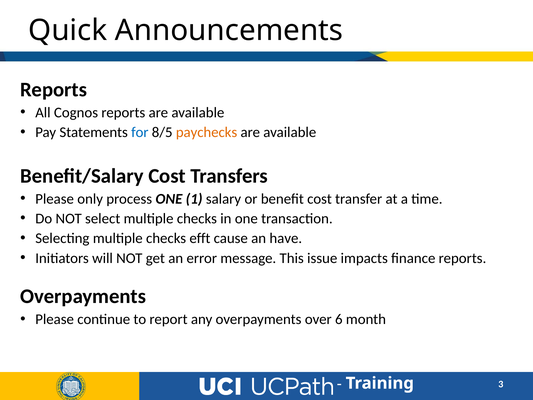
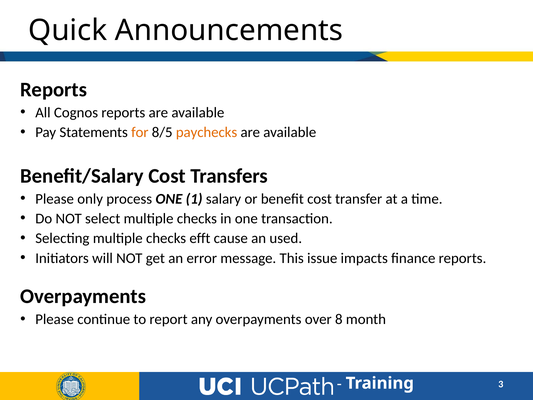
for colour: blue -> orange (140, 132)
have: have -> used (286, 238)
6: 6 -> 8 (339, 319)
